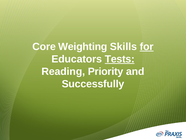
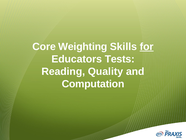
Tests underline: present -> none (120, 59)
Priority: Priority -> Quality (106, 71)
Successfully: Successfully -> Computation (93, 84)
